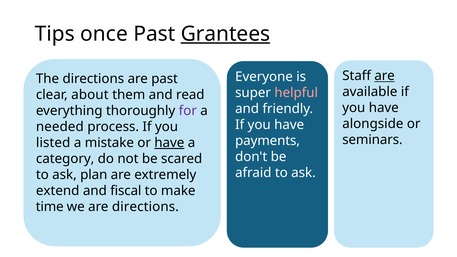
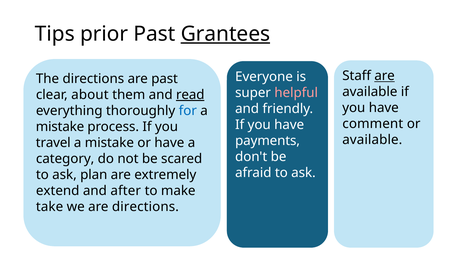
once: once -> prior (104, 34)
read underline: none -> present (190, 95)
for colour: purple -> blue (188, 111)
alongside: alongside -> comment (373, 124)
needed: needed -> mistake (60, 127)
seminars: seminars -> available (372, 140)
listed: listed -> travel (53, 143)
have underline: present -> none (169, 143)
fiscal: fiscal -> after (126, 191)
time: time -> take (50, 207)
